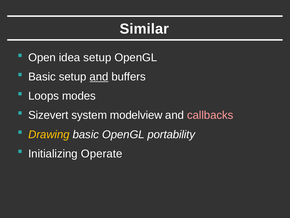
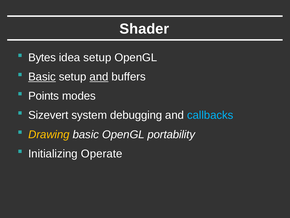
Similar: Similar -> Shader (144, 29)
Open: Open -> Bytes (42, 57)
Basic underline: none -> present (42, 77)
Loops: Loops -> Points (44, 96)
modelview: modelview -> debugging (136, 115)
callbacks colour: pink -> light blue (210, 115)
